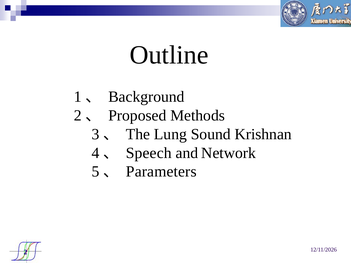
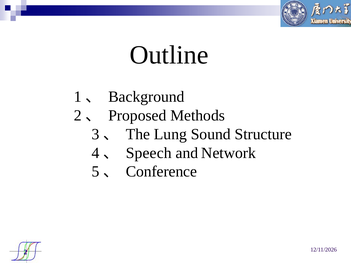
Krishnan: Krishnan -> Structure (263, 134)
Parameters: Parameters -> Conference (161, 172)
